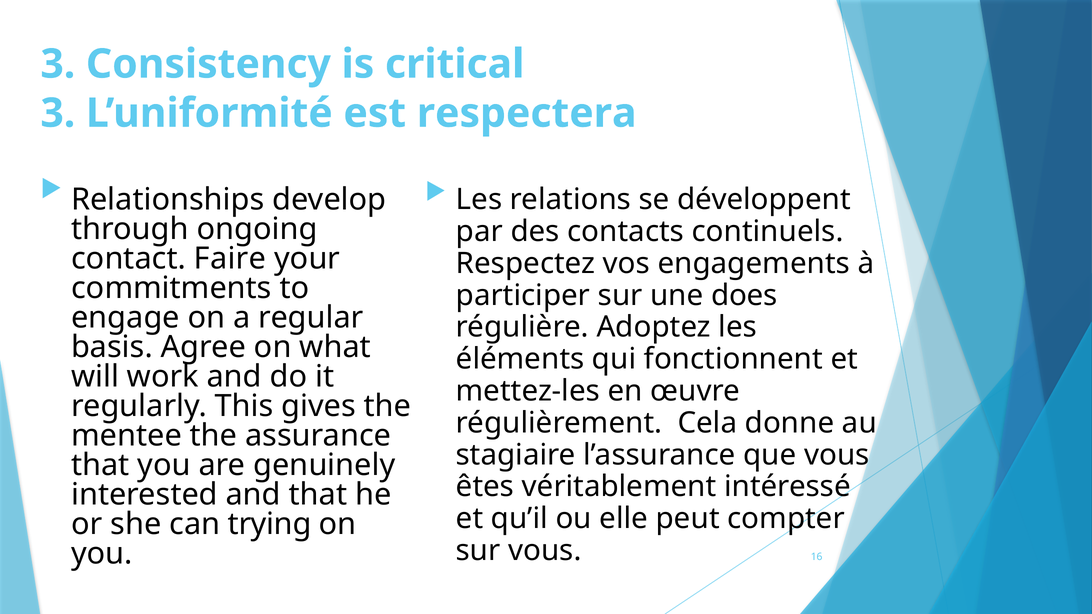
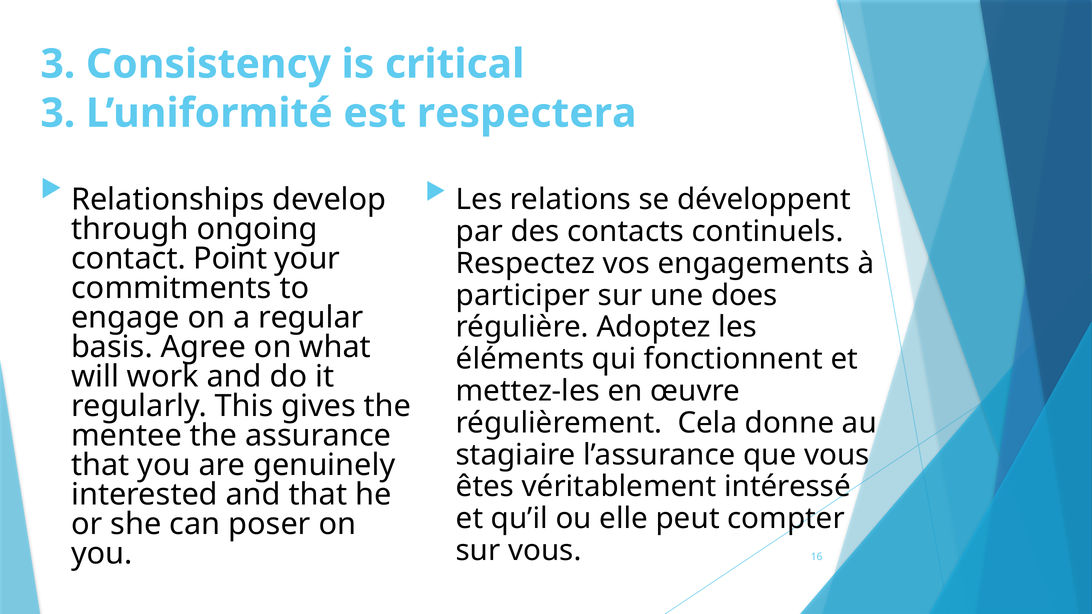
Faire: Faire -> Point (230, 259)
trying: trying -> poser (269, 524)
